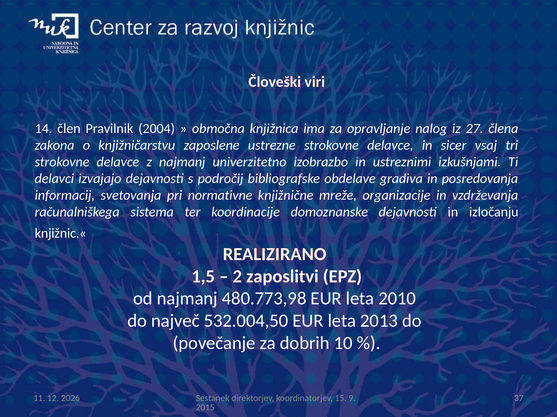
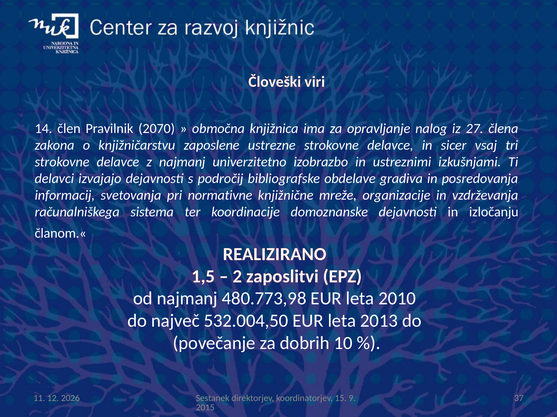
2004: 2004 -> 2070 (157, 129)
knjižnic.«: knjižnic.« -> članom.« (61, 234)
